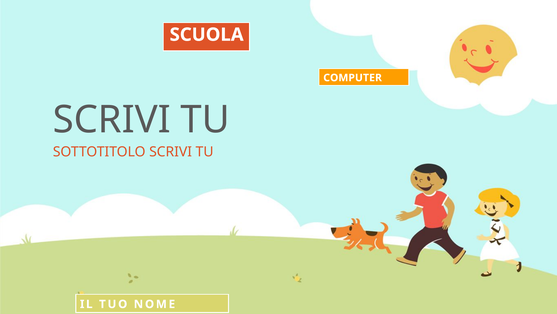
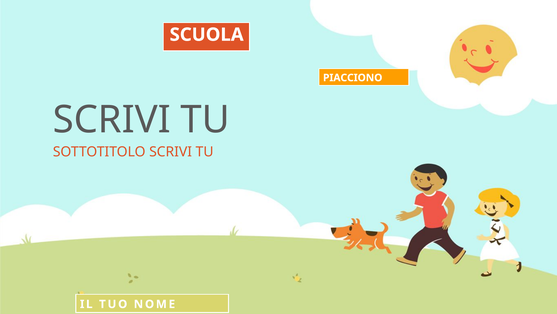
COMPUTER: COMPUTER -> PIACCIONO (353, 78)
